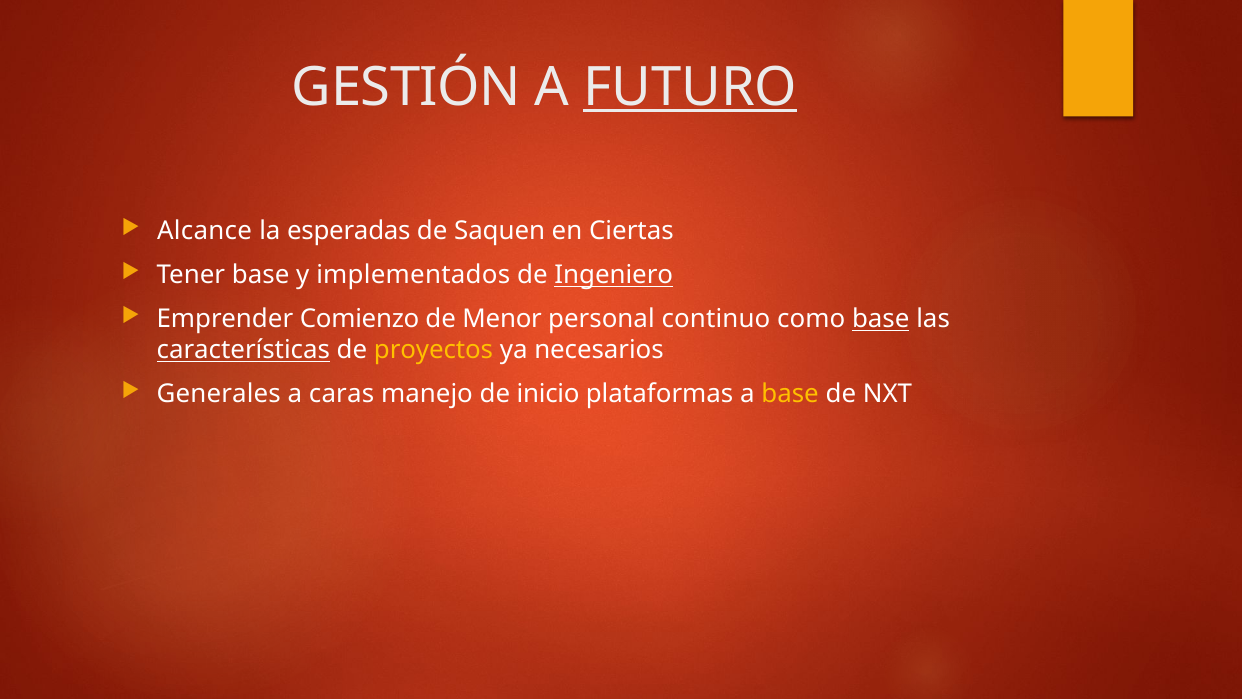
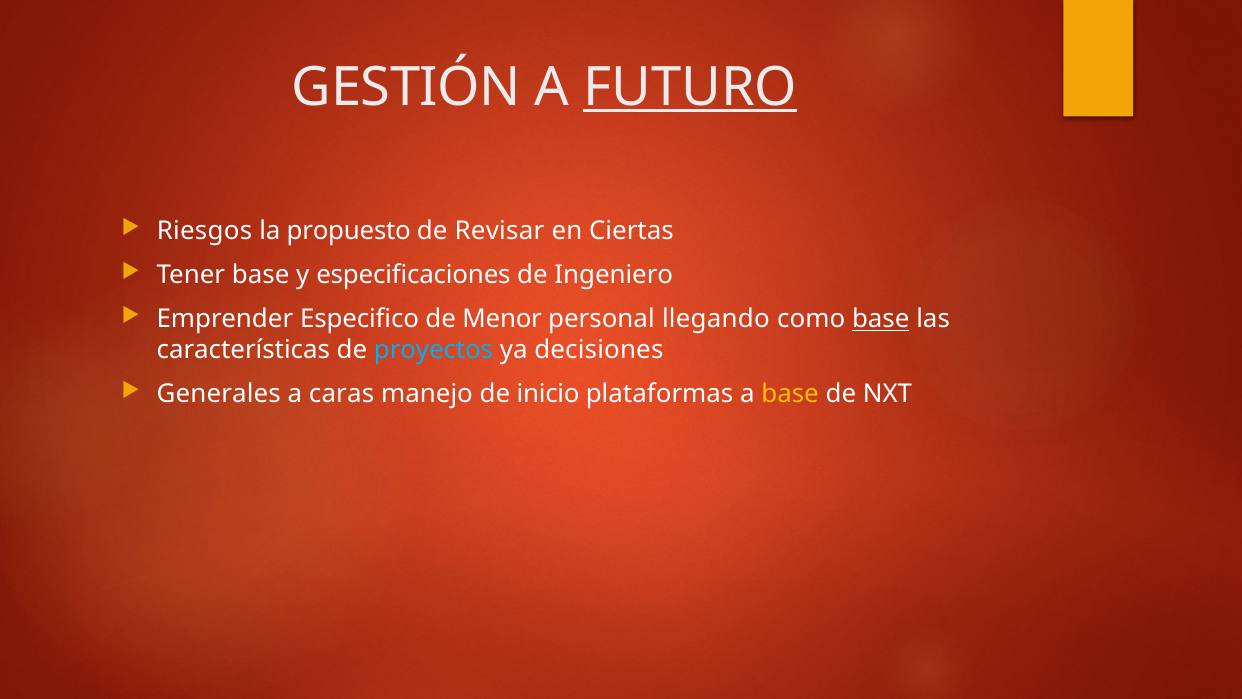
Alcance: Alcance -> Riesgos (205, 231)
esperadas: esperadas -> propuesto (349, 231)
Saquen: Saquen -> Revisar (499, 231)
implementados: implementados -> especificaciones (413, 275)
Ingeniero underline: present -> none (614, 275)
Comienzo: Comienzo -> Especifico (360, 319)
continuo: continuo -> llegando (716, 319)
características underline: present -> none (243, 350)
proyectos colour: yellow -> light blue (434, 350)
necesarios: necesarios -> decisiones (599, 350)
